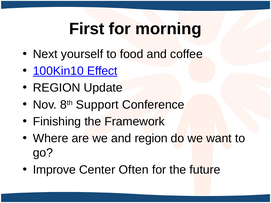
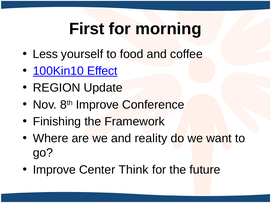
Next: Next -> Less (45, 54)
8th Support: Support -> Improve (97, 105)
and region: region -> reality (151, 139)
Often: Often -> Think (134, 170)
